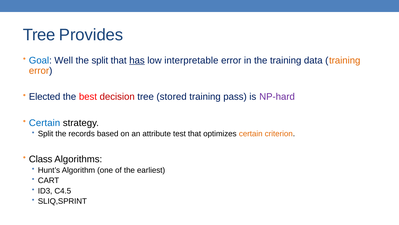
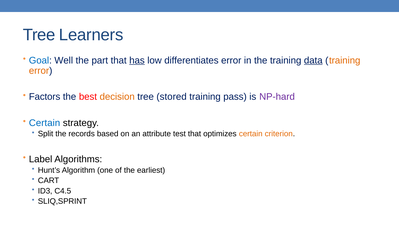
Provides: Provides -> Learners (91, 35)
the split: split -> part (100, 60)
interpretable: interpretable -> differentiates (191, 60)
data underline: none -> present (313, 60)
Elected: Elected -> Factors (45, 97)
decision colour: red -> orange (117, 97)
Class: Class -> Label (41, 159)
